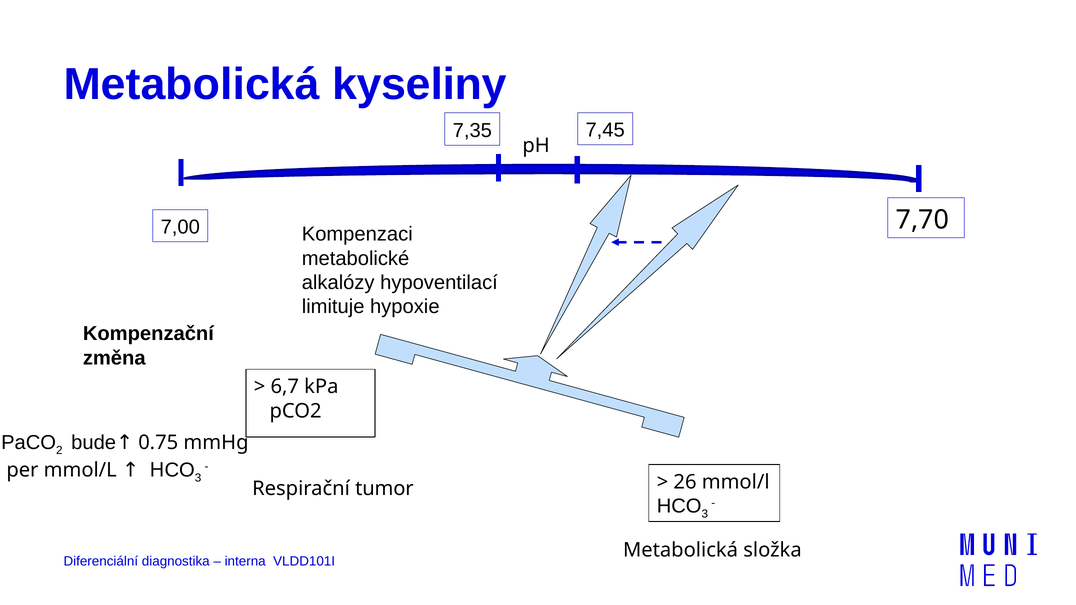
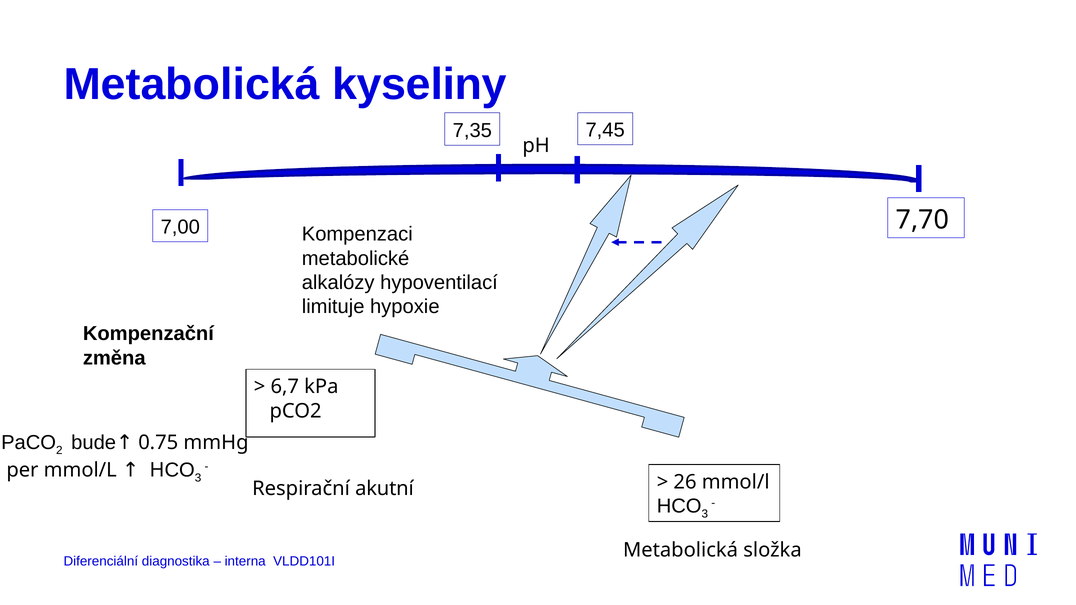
tumor: tumor -> akutní (384, 489)
